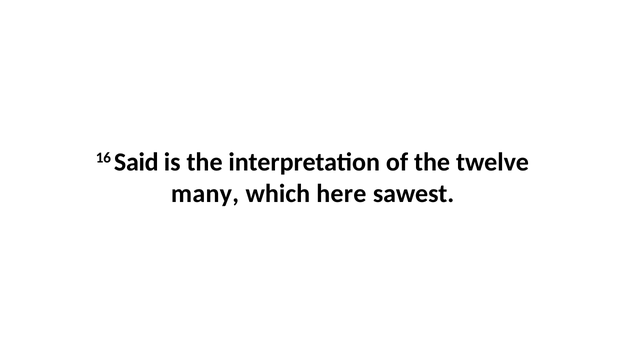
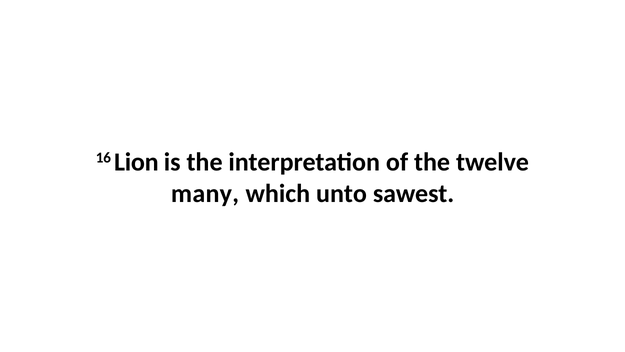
Said: Said -> Lion (136, 162)
here: here -> unto (341, 193)
